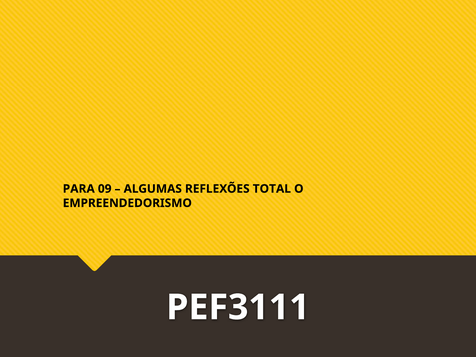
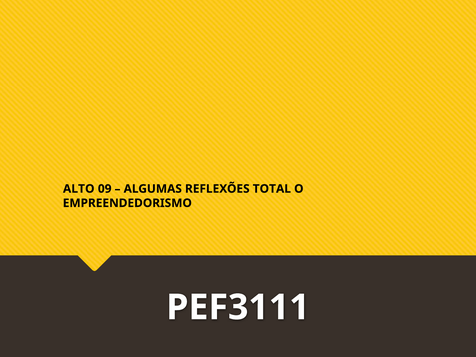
PARA: PARA -> ALTO (79, 189)
